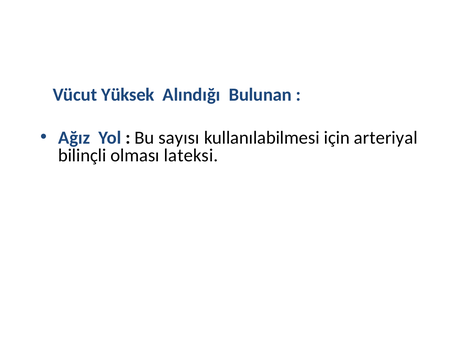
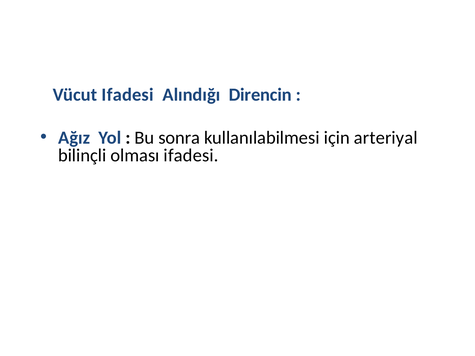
Vücut Yüksek: Yüksek -> Ifadesi (128, 95)
Bulunan: Bulunan -> Direncin (260, 95)
sayısı: sayısı -> sonra (179, 138)
olması lateksi: lateksi -> ifadesi (191, 155)
